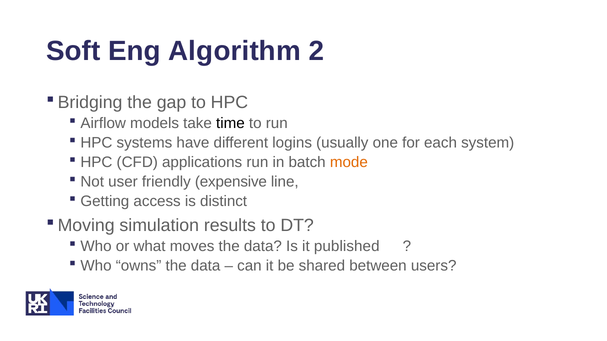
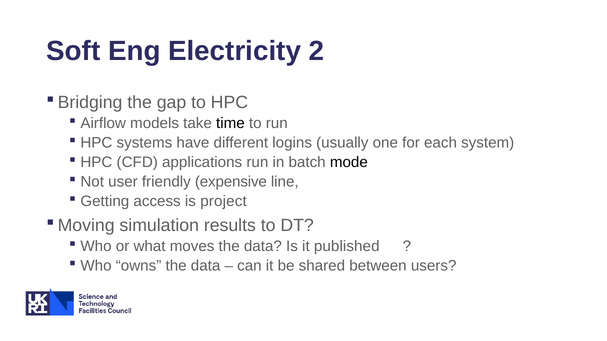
Algorithm: Algorithm -> Electricity (235, 51)
mode colour: orange -> black (349, 163)
distinct: distinct -> project (224, 202)
